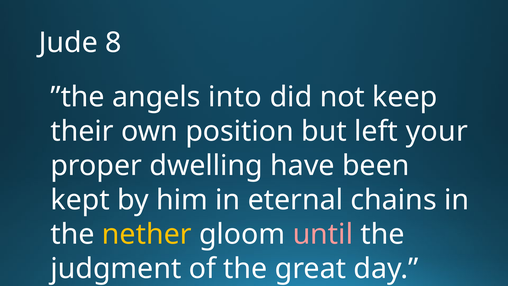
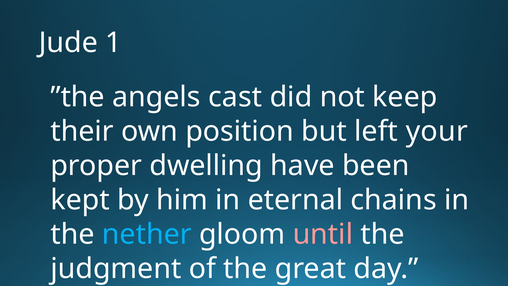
8: 8 -> 1 (113, 43)
into: into -> cast (235, 97)
nether colour: yellow -> light blue (147, 234)
